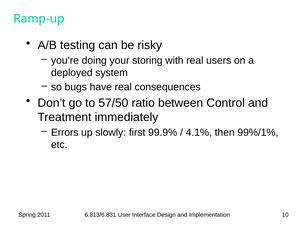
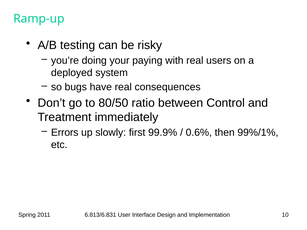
storing: storing -> paying (147, 61)
57/50: 57/50 -> 80/50 (113, 103)
4.1%: 4.1% -> 0.6% (199, 133)
